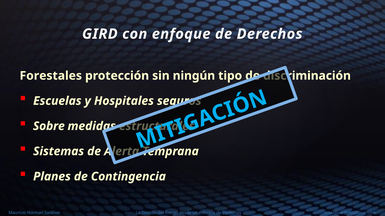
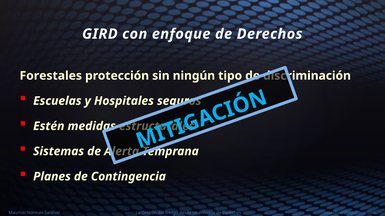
Sobre: Sobre -> Estén (49, 126)
